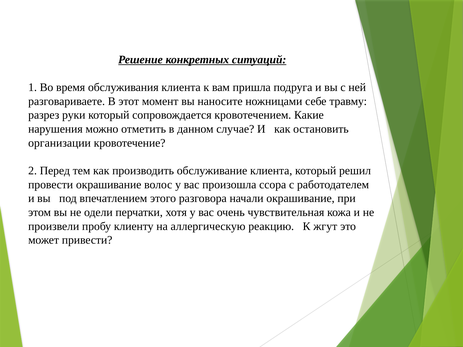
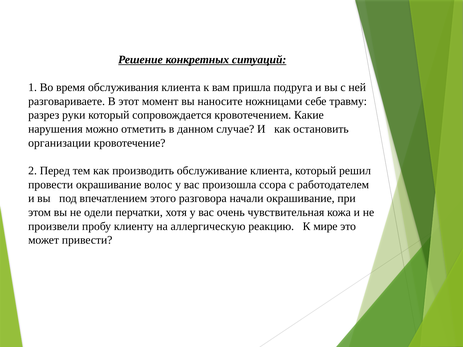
жгут: жгут -> мире (325, 226)
